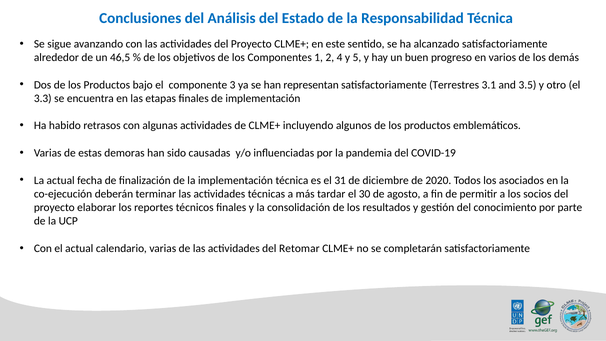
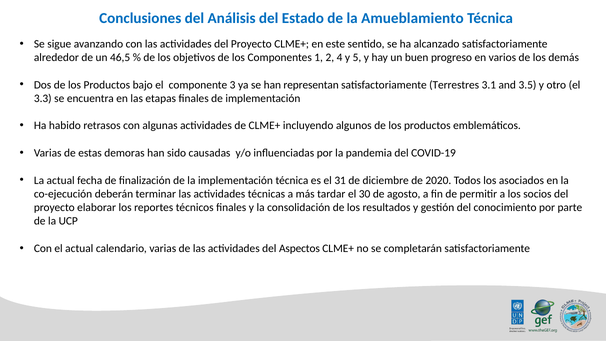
Responsabilidad: Responsabilidad -> Amueblamiento (412, 18)
Retomar: Retomar -> Aspectos (299, 248)
